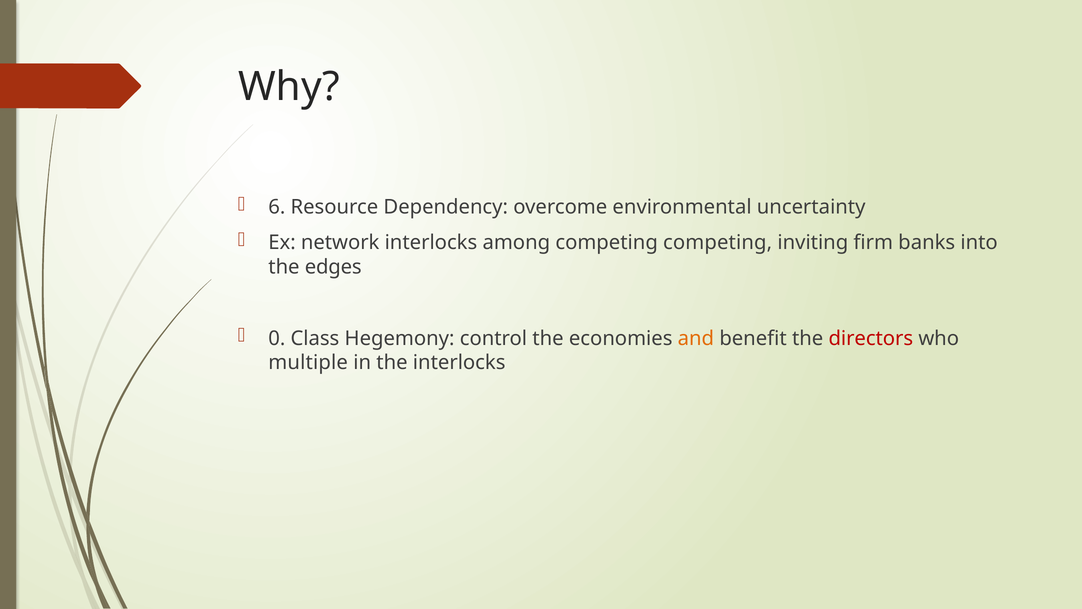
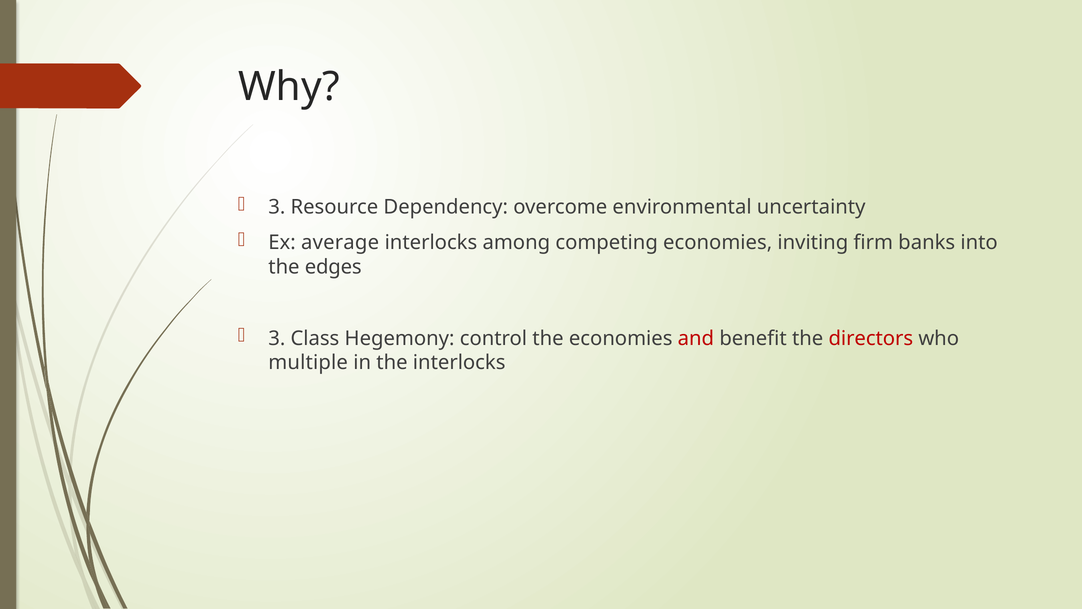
6: 6 -> 3 (277, 207)
network: network -> average (340, 243)
competing competing: competing -> economies (718, 243)
0: 0 -> 3 (277, 338)
and colour: orange -> red (696, 338)
